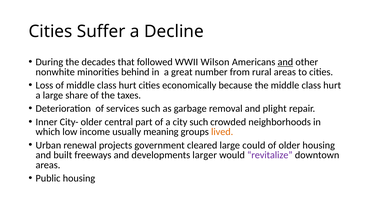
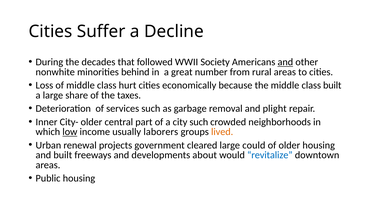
Wilson: Wilson -> Society (215, 62)
the middle class hurt: hurt -> built (332, 85)
low underline: none -> present (70, 132)
meaning: meaning -> laborers (161, 132)
larger: larger -> about (205, 155)
revitalize colour: purple -> blue (270, 155)
